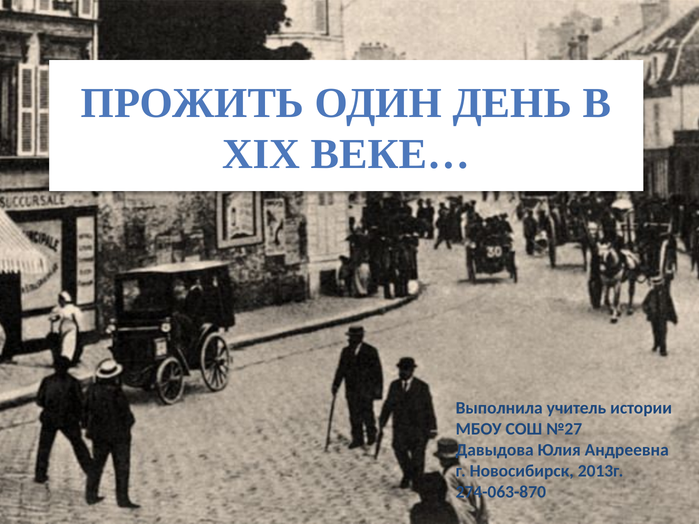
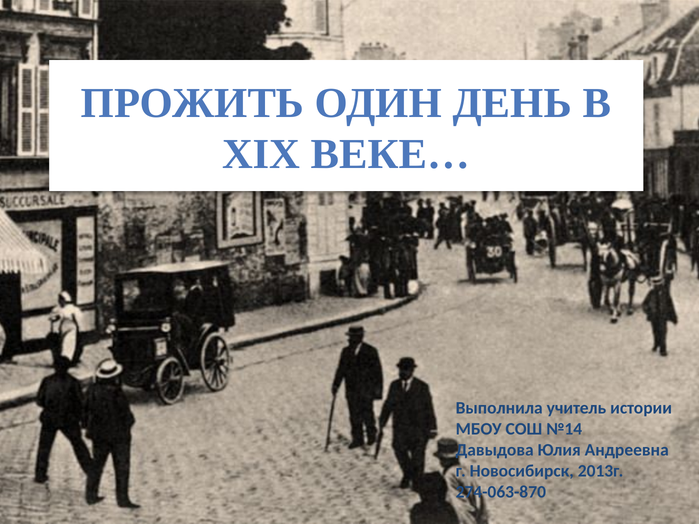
№27: №27 -> №14 (564, 429)
